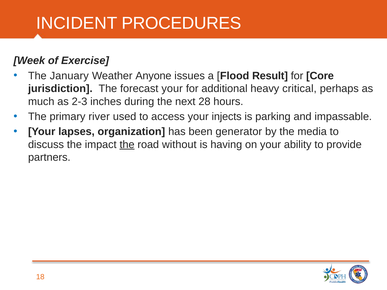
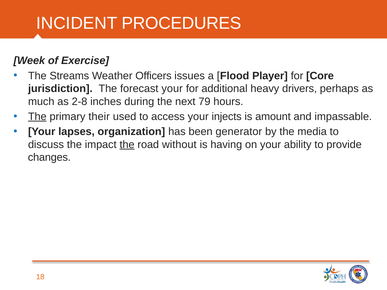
January: January -> Streams (69, 76)
Anyone: Anyone -> Officers (153, 76)
Result: Result -> Player (270, 76)
critical: critical -> drivers (300, 89)
2-3: 2-3 -> 2-8 (79, 102)
28: 28 -> 79 (204, 102)
The underline: none -> present (37, 117)
river: river -> their (99, 117)
parking: parking -> amount (273, 117)
partners: partners -> changes (49, 158)
